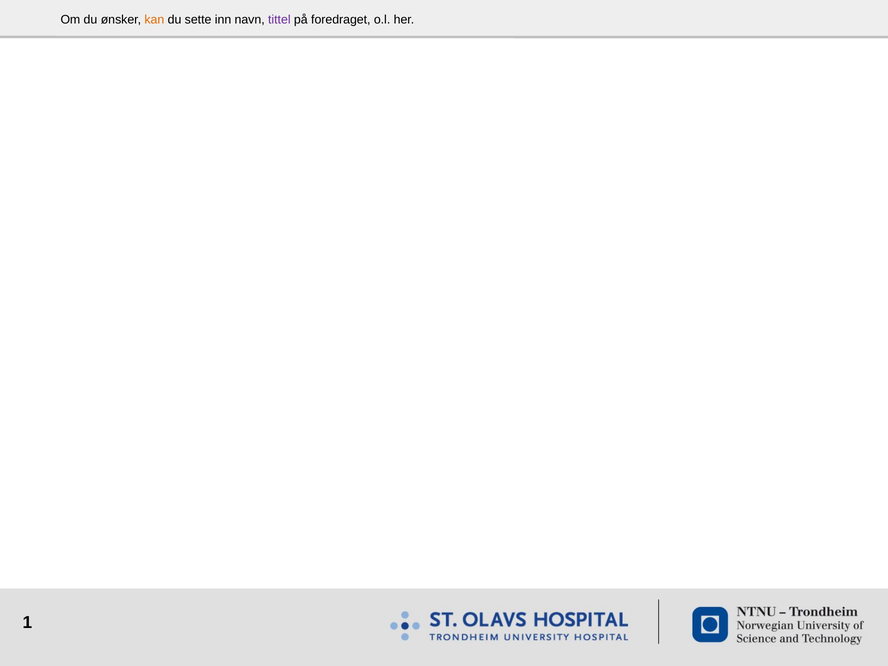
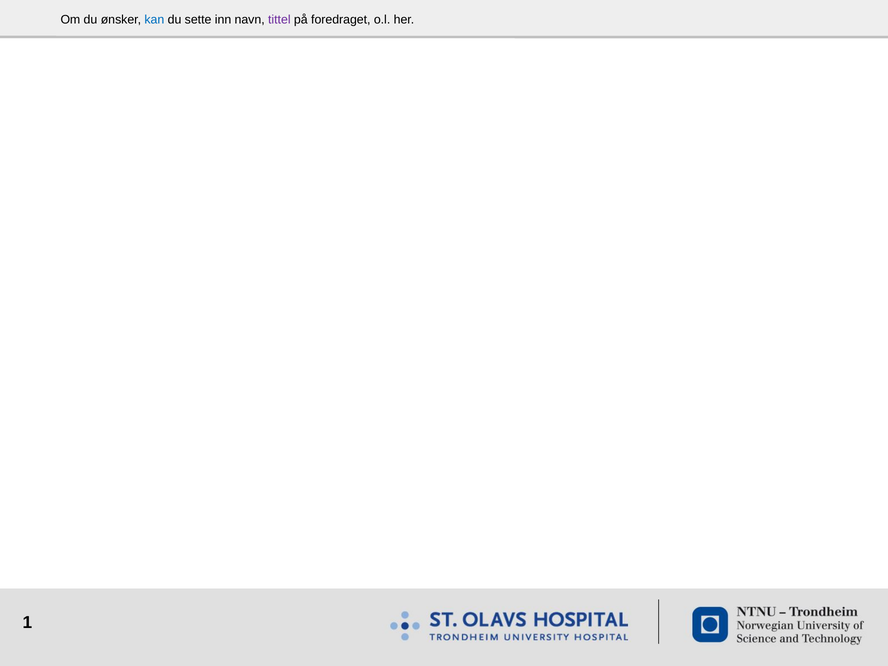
kan colour: orange -> blue (154, 20)
